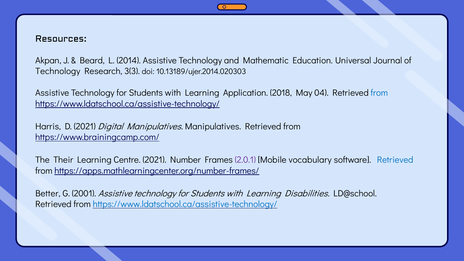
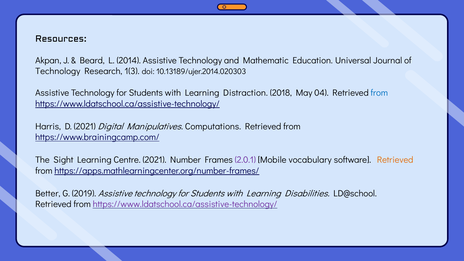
3(3: 3(3 -> 1(3 (132, 71)
Application: Application -> Distraction (245, 93)
Manipulatives Manipulatives: Manipulatives -> Computations (213, 126)
Their: Their -> Sight (63, 160)
Retrieved colour: blue -> orange (395, 160)
2001: 2001 -> 2019 (84, 193)
https://www.ldatschool.ca/assistive-technology/ colour: blue -> purple (185, 204)
